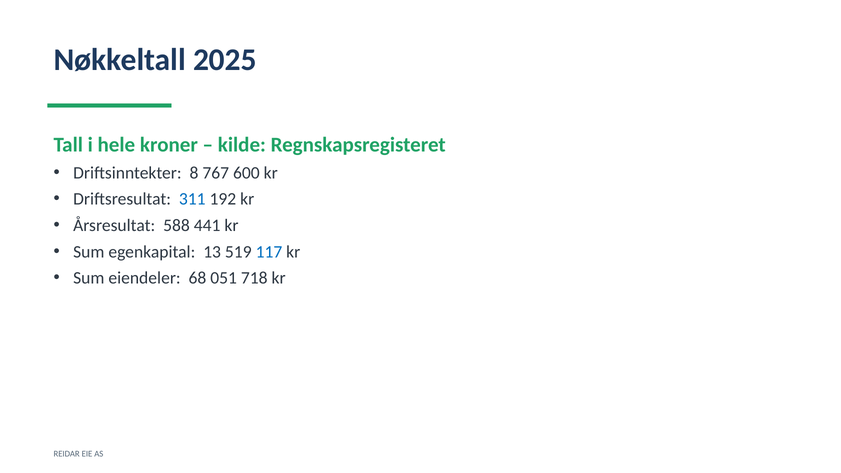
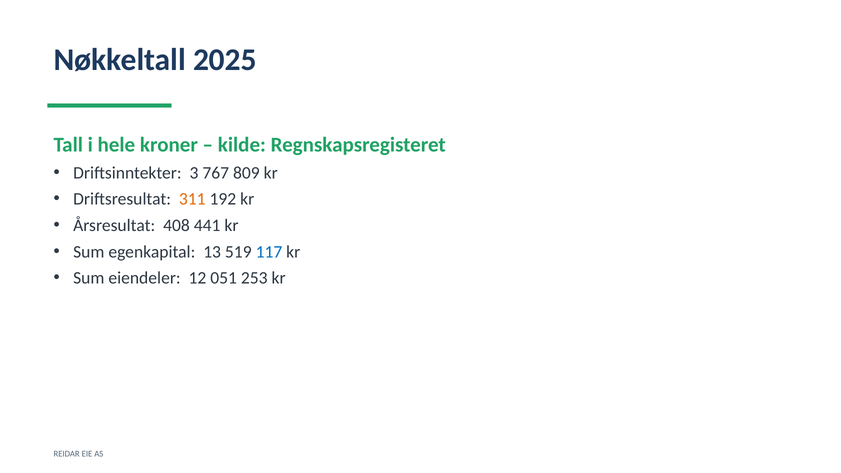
8: 8 -> 3 (194, 173)
600: 600 -> 809 (246, 173)
311 colour: blue -> orange (192, 199)
588: 588 -> 408 (176, 226)
68: 68 -> 12 (197, 278)
718: 718 -> 253 (254, 278)
